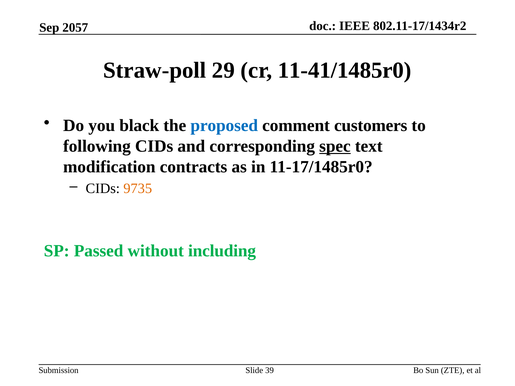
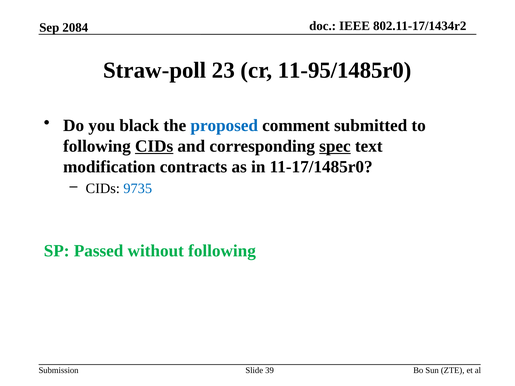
2057: 2057 -> 2084 (75, 27)
29: 29 -> 23 (223, 70)
11-41/1485r0: 11-41/1485r0 -> 11-95/1485r0 (345, 70)
customers: customers -> submitted (371, 126)
CIDs underline: none -> present (154, 146)
9735 colour: orange -> blue (138, 188)
without including: including -> following (222, 251)
